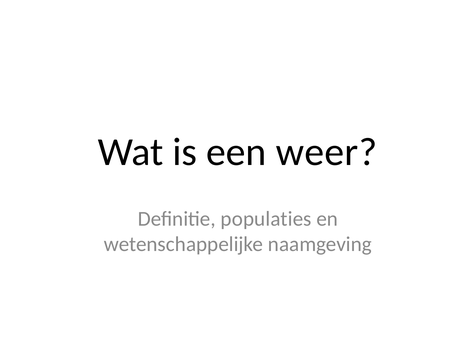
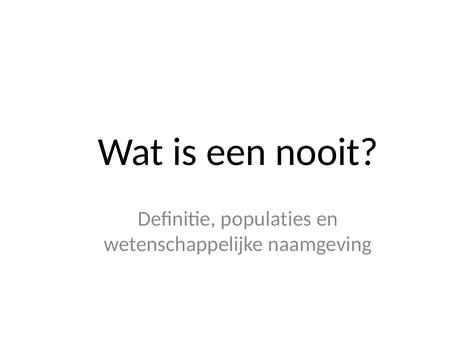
weer: weer -> nooit (327, 152)
